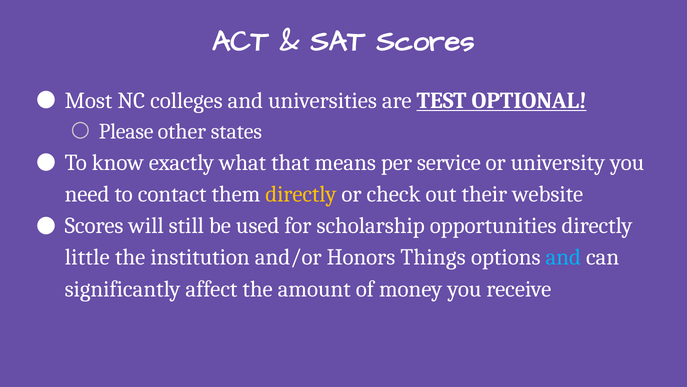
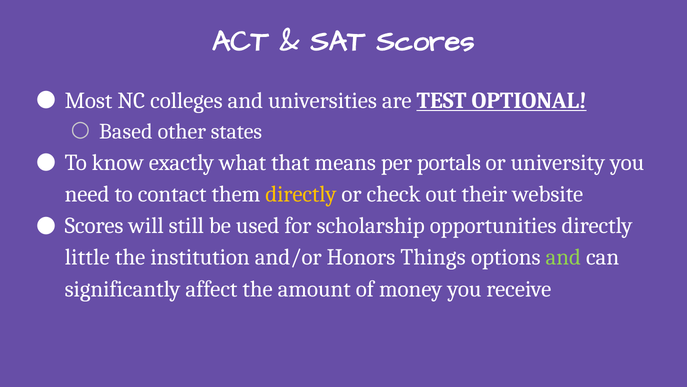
Please: Please -> Based (126, 131)
service: service -> portals (449, 162)
and colour: light blue -> light green (563, 257)
